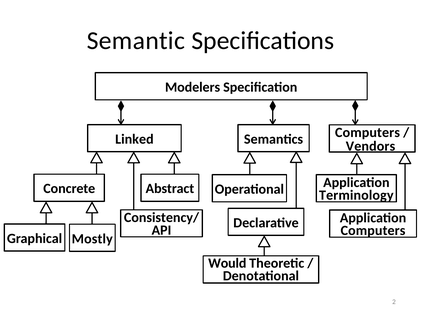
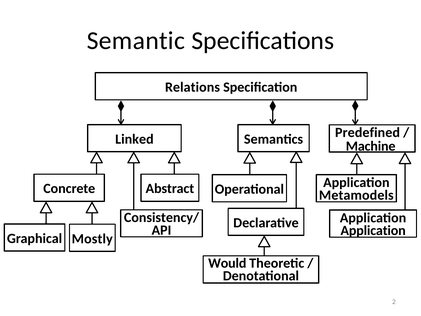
Modelers: Modelers -> Relations (192, 87)
Computers: Computers -> Predefined (368, 132)
Vendors: Vendors -> Machine (371, 146)
Terminology: Terminology -> Metamodels (356, 195)
Computers: Computers -> Application (373, 230)
